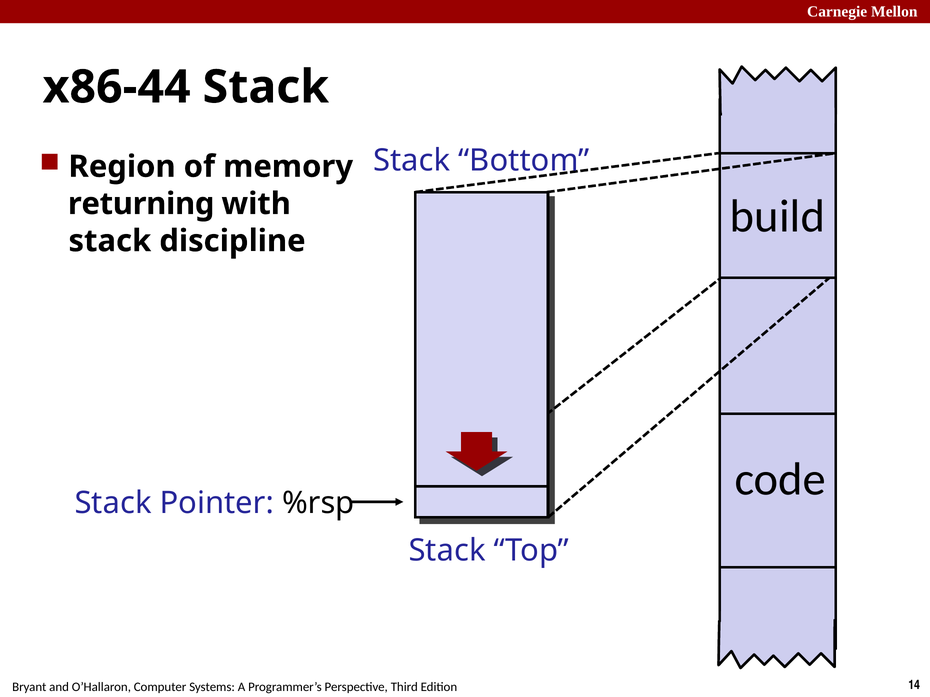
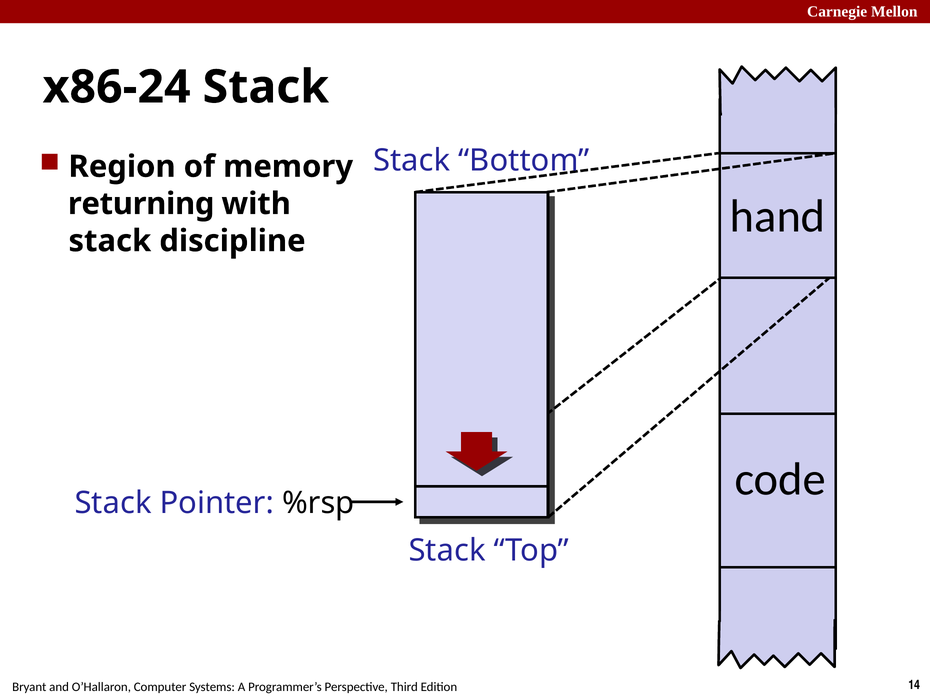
x86-44: x86-44 -> x86-24 (117, 87)
build: build -> hand (778, 217)
